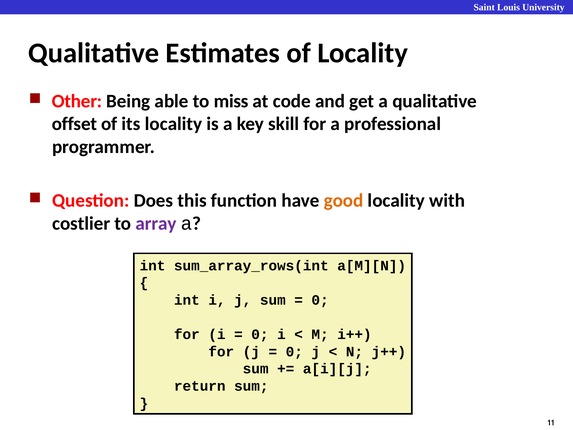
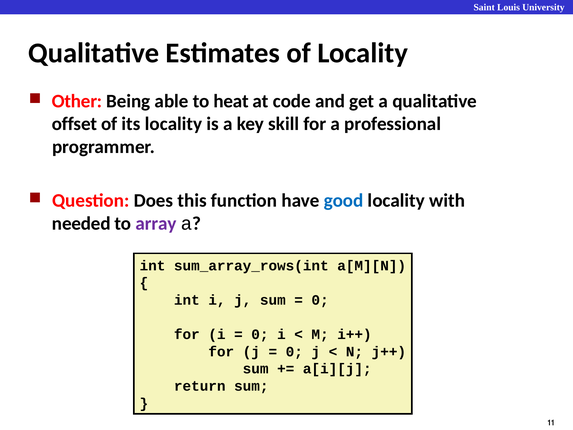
miss: miss -> heat (231, 101)
good colour: orange -> blue (344, 200)
costlier: costlier -> needed (81, 223)
